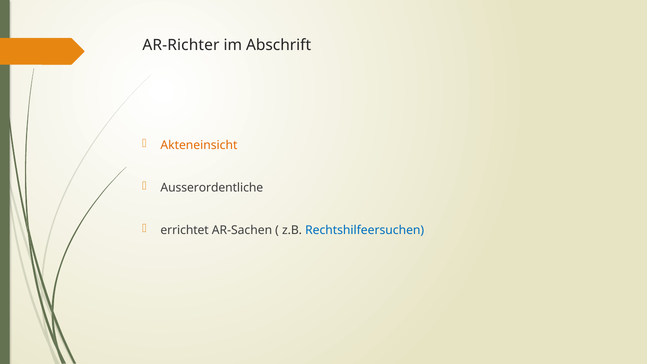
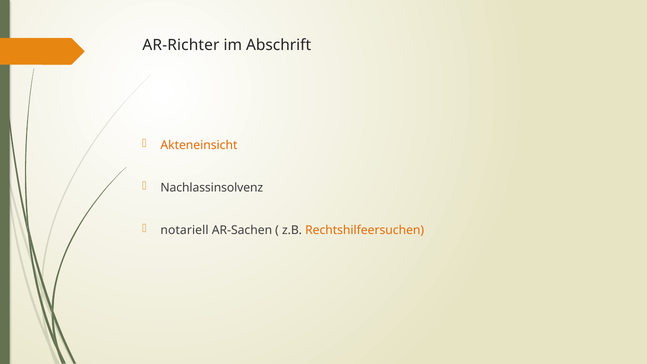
Ausserordentliche: Ausserordentliche -> Nachlassinsolvenz (212, 188)
errichtet: errichtet -> notariell (185, 230)
Rechtshilfeersuchen colour: blue -> orange (365, 230)
